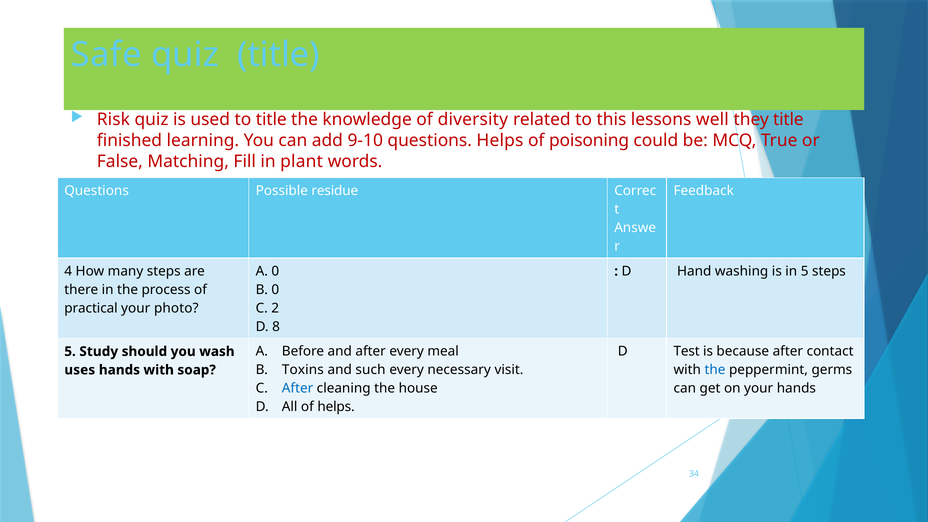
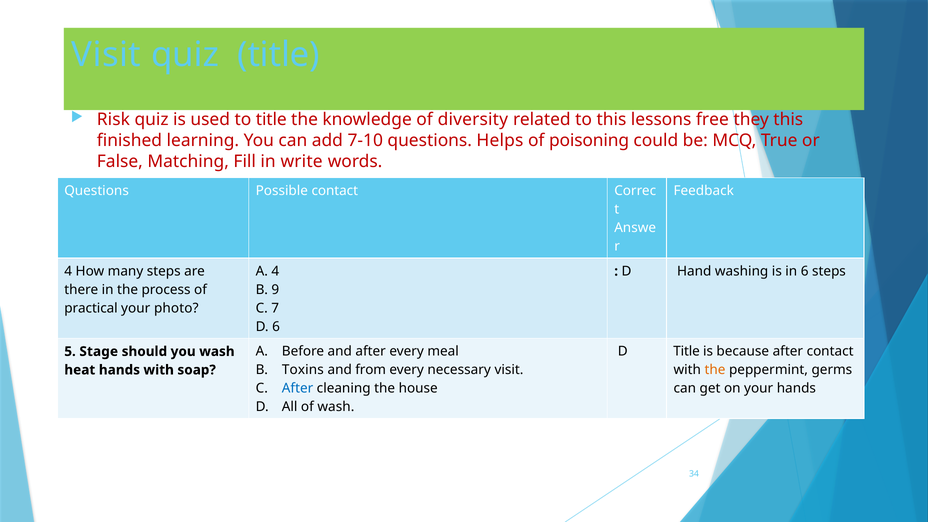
Safe: Safe -> Visit (106, 55)
well: well -> free (712, 120)
they title: title -> this (788, 120)
9-10: 9-10 -> 7-10 (365, 140)
plant: plant -> write (302, 161)
Possible residue: residue -> contact (335, 191)
A 0: 0 -> 4 (275, 271)
in 5: 5 -> 6 (805, 271)
B 0: 0 -> 9 (275, 290)
2: 2 -> 7 (275, 308)
D 8: 8 -> 6 (276, 327)
D Test: Test -> Title (687, 351)
Study: Study -> Stage (99, 351)
such: such -> from (371, 370)
the colour: blue -> orange (715, 370)
uses: uses -> heat (80, 370)
of helps: helps -> wash (336, 407)
